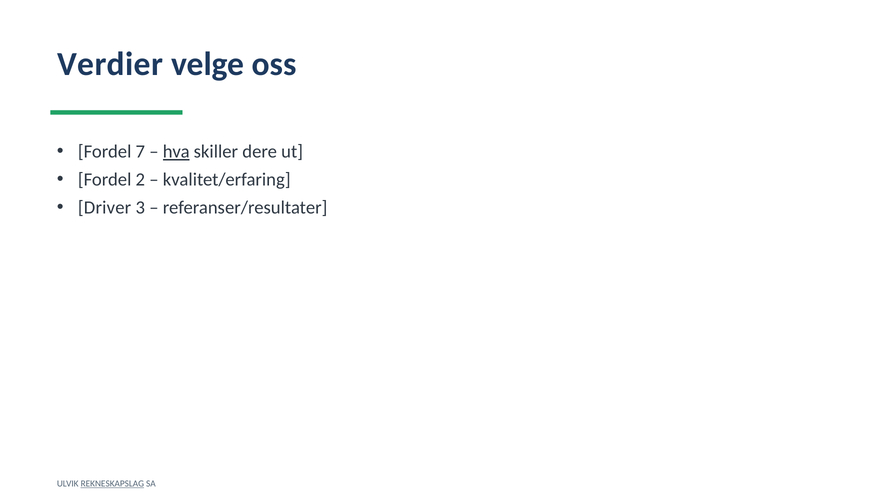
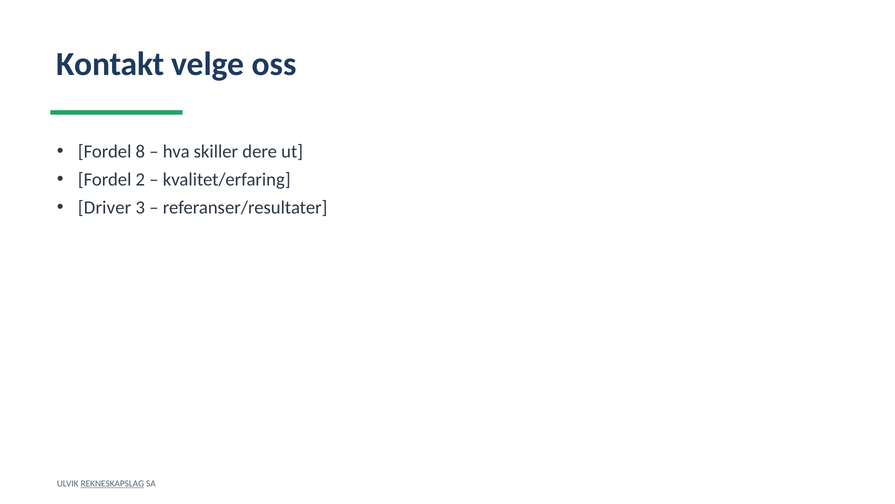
Verdier: Verdier -> Kontakt (110, 64)
7: 7 -> 8 (140, 152)
hva underline: present -> none (176, 152)
